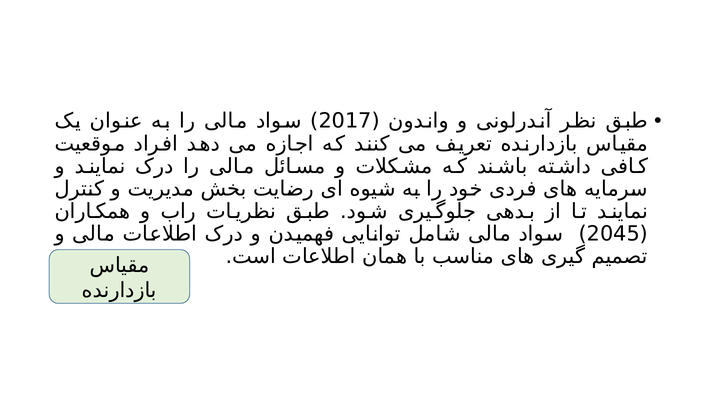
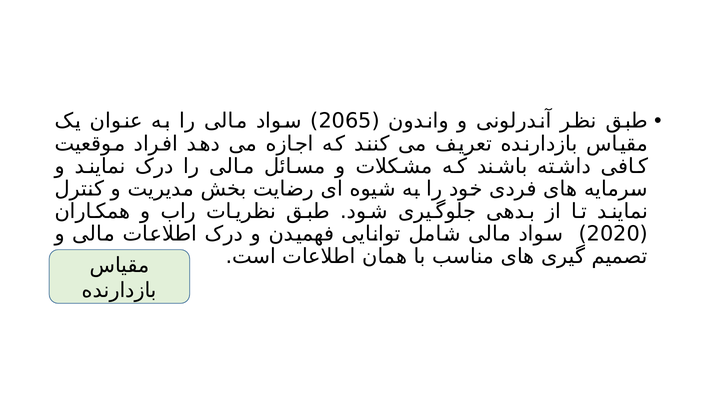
2017: 2017 -> 2065 (345, 121)
2045: 2045 -> 2020 (613, 234)
